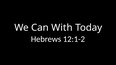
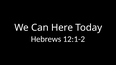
With: With -> Here (62, 28)
